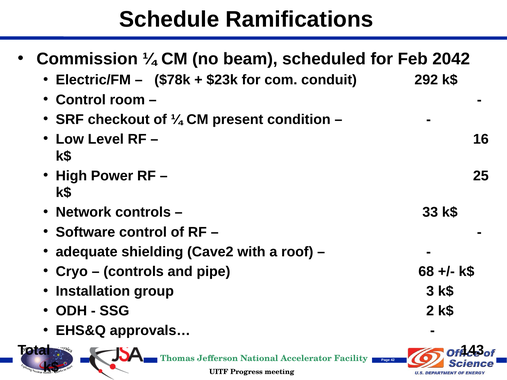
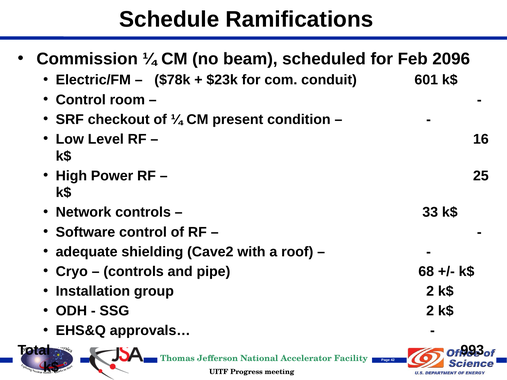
2042: 2042 -> 2096 (451, 59)
292: 292 -> 601 (426, 80)
group 3: 3 -> 2 (430, 291)
143: 143 -> 993 (472, 351)
